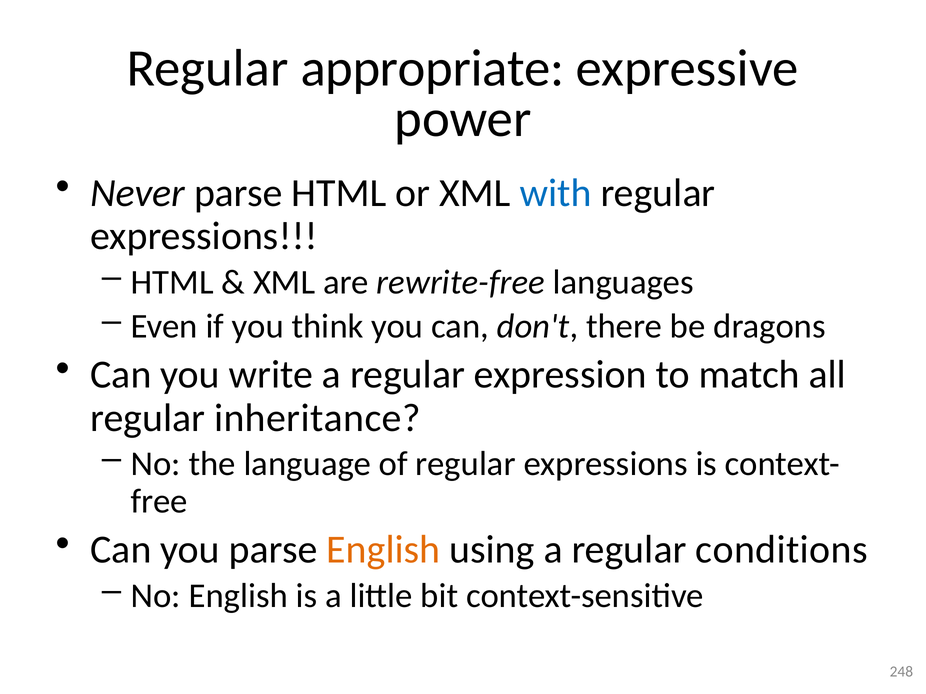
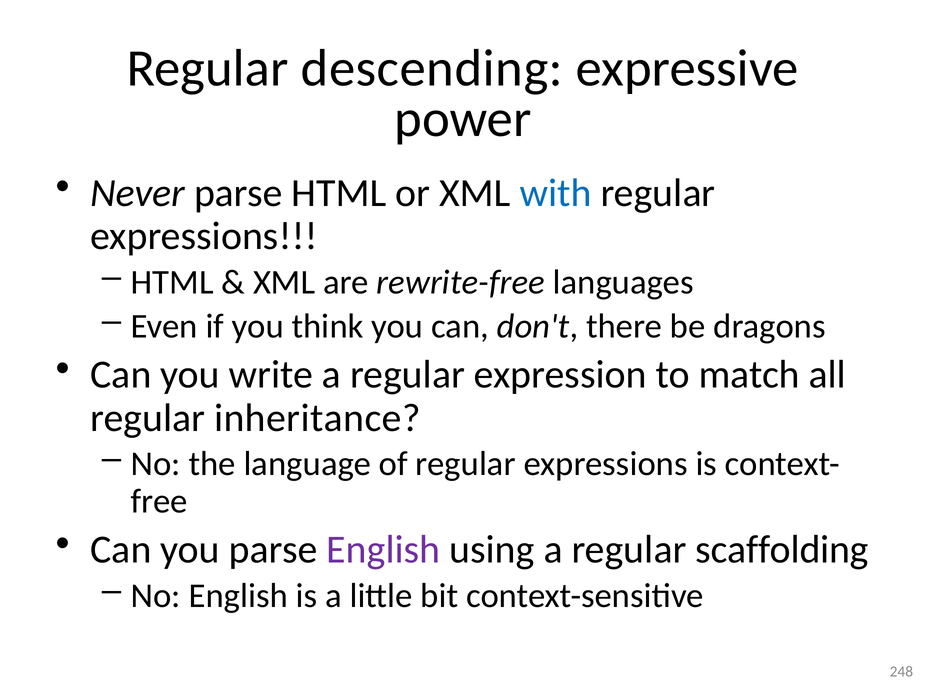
appropriate: appropriate -> descending (432, 68)
English colour: orange -> purple (383, 550)
conditions: conditions -> scaffolding (782, 550)
